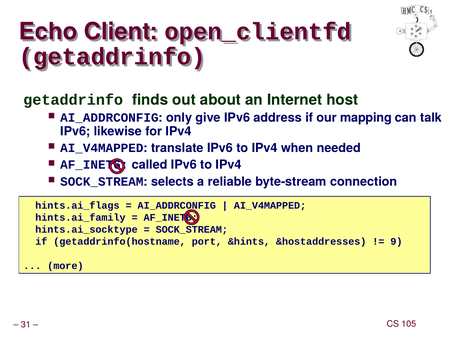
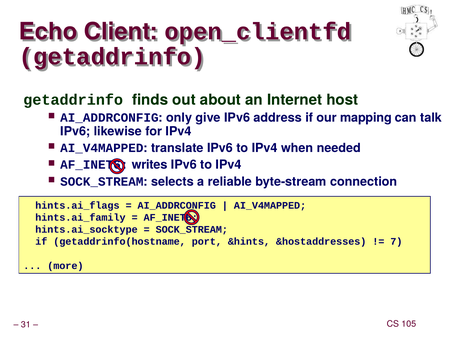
called: called -> writes (150, 165)
9: 9 -> 7 (396, 241)
